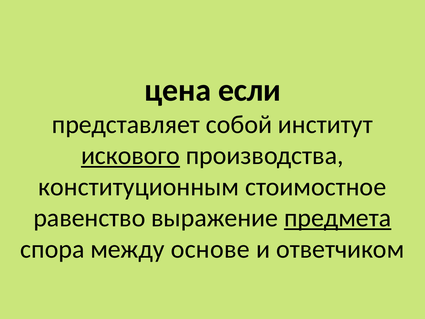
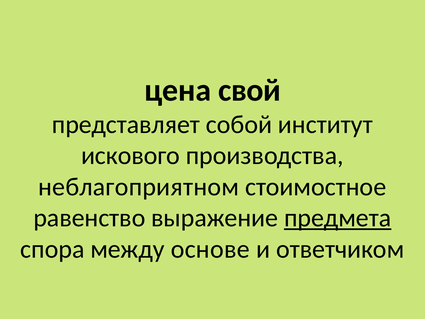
если: если -> свой (250, 90)
искового underline: present -> none (131, 156)
конституционным: конституционным -> неблагоприятном (139, 187)
